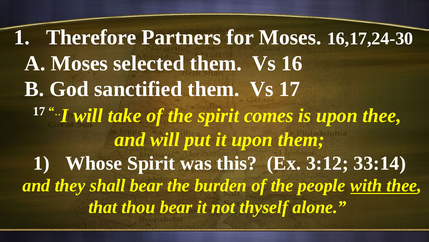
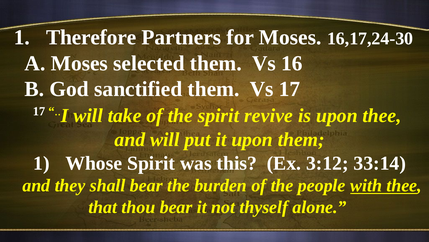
comes: comes -> revive (269, 115)
